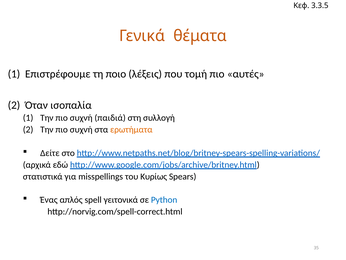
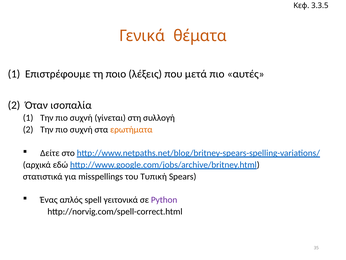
τομή: τομή -> μετά (196, 74)
παιδιά: παιδιά -> γίνεται (110, 118)
Κυρίως: Κυρίως -> Τυπική (154, 176)
Python colour: blue -> purple (164, 200)
